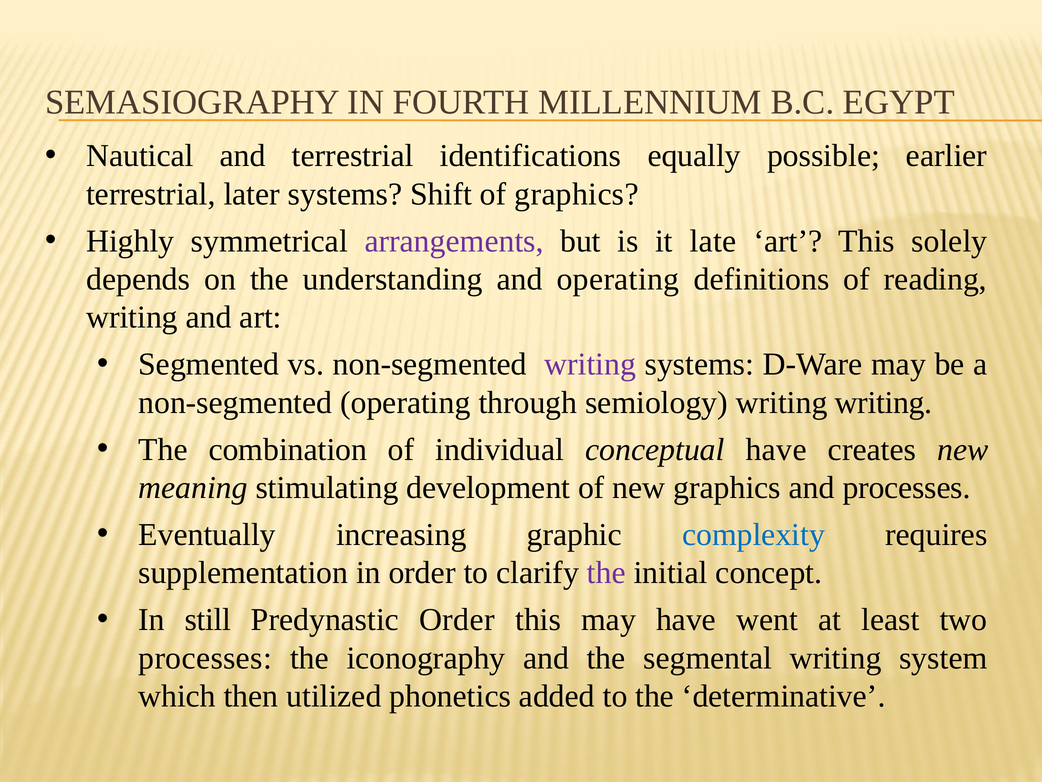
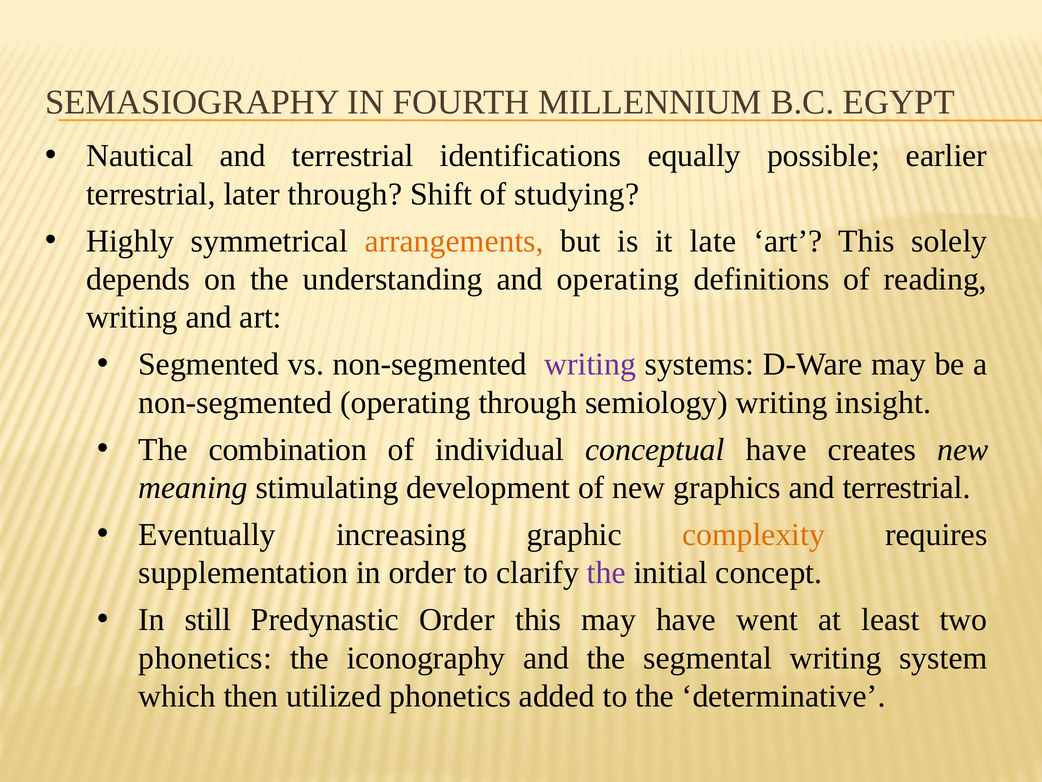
later systems: systems -> through (345, 194)
of graphics: graphics -> studying (577, 194)
arrangements colour: purple -> orange (454, 241)
writing writing: writing -> insight (883, 402)
graphics and processes: processes -> terrestrial (907, 487)
complexity colour: blue -> orange (754, 534)
processes: processes -> phonetics (205, 658)
